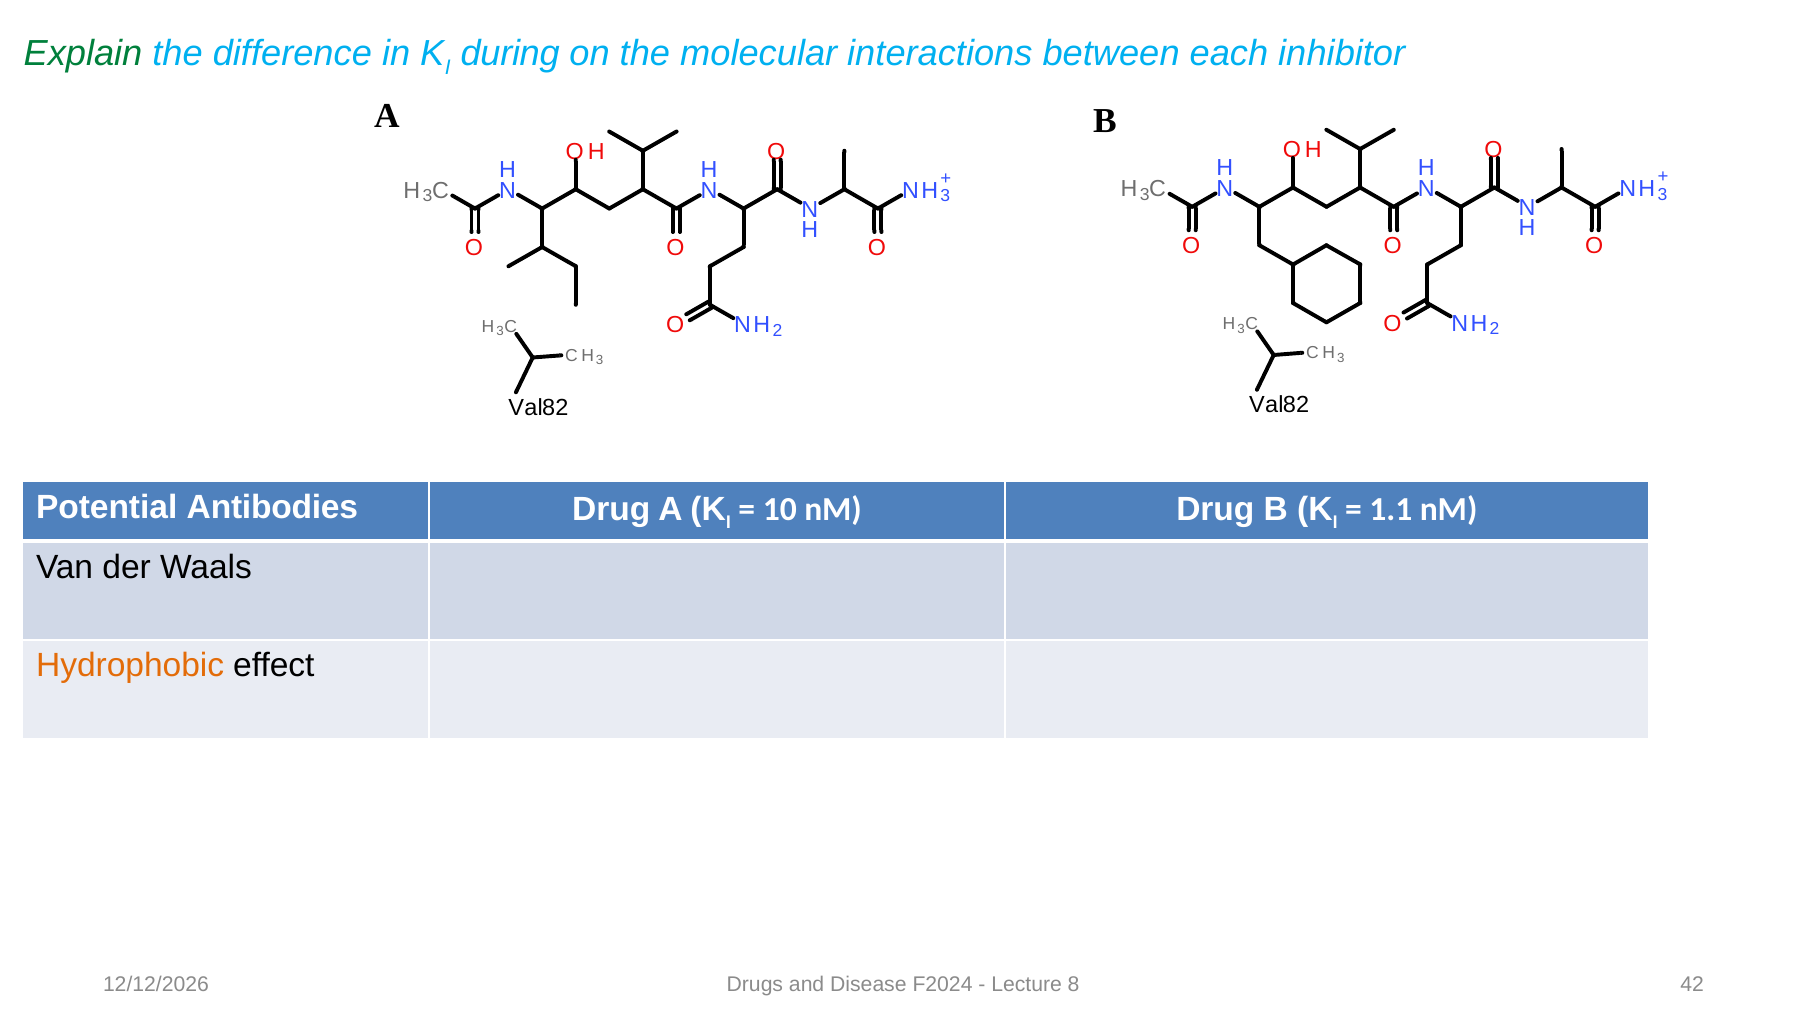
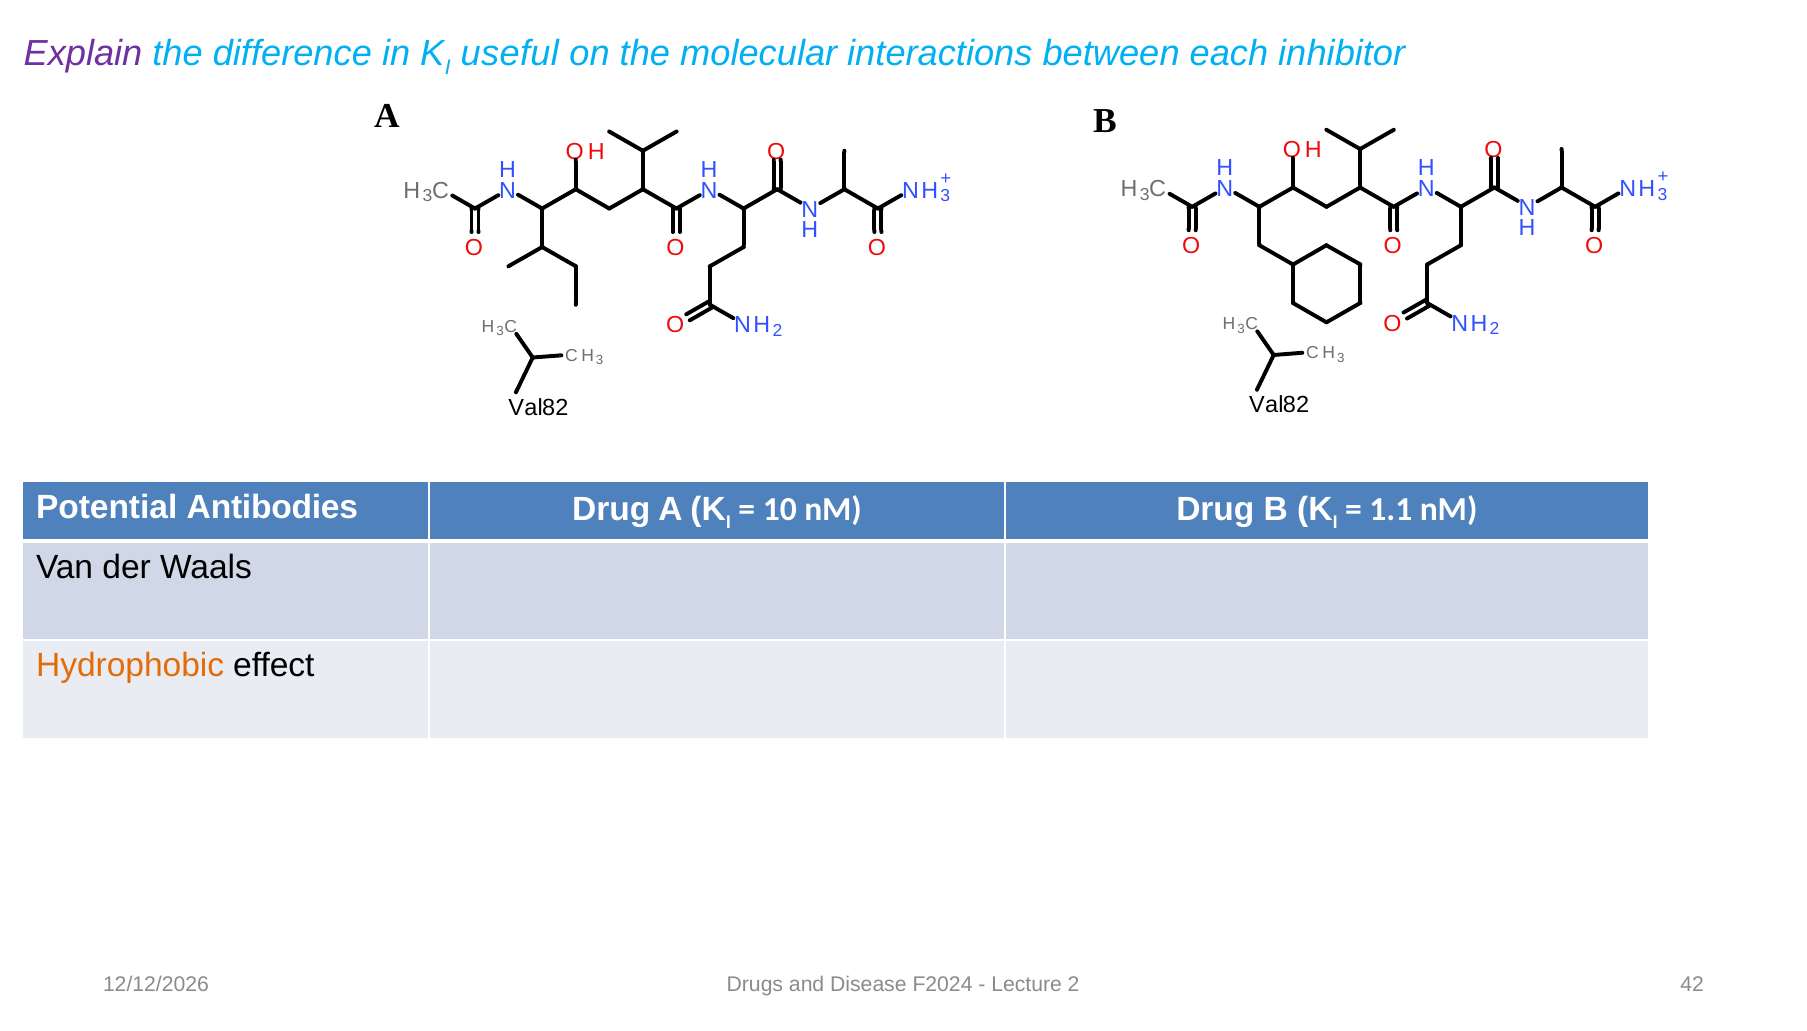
Explain colour: green -> purple (83, 54)
during: during -> useful (510, 54)
Lecture 8: 8 -> 2 (1074, 984)
